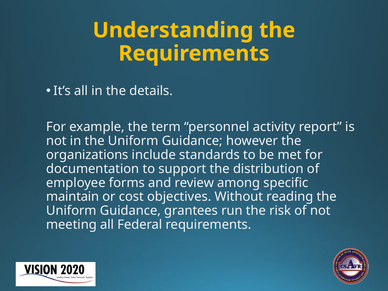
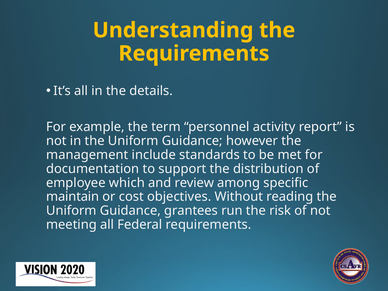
organizations: organizations -> management (87, 155)
forms: forms -> which (127, 183)
